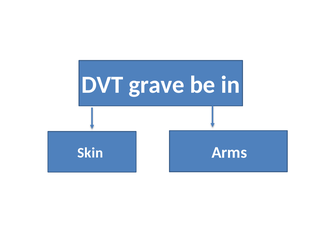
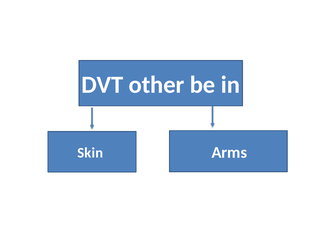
grave: grave -> other (157, 85)
